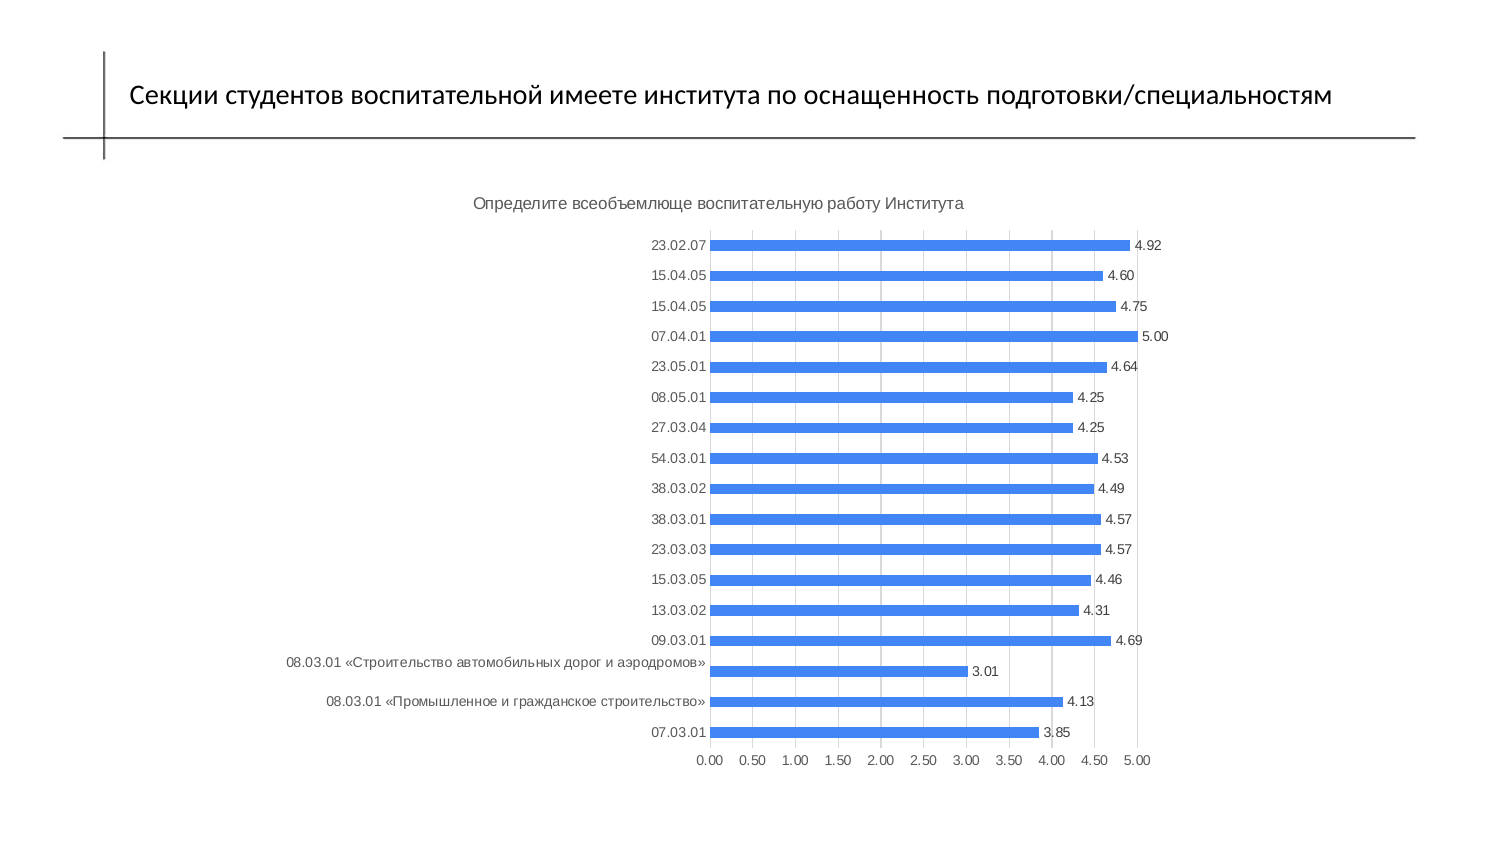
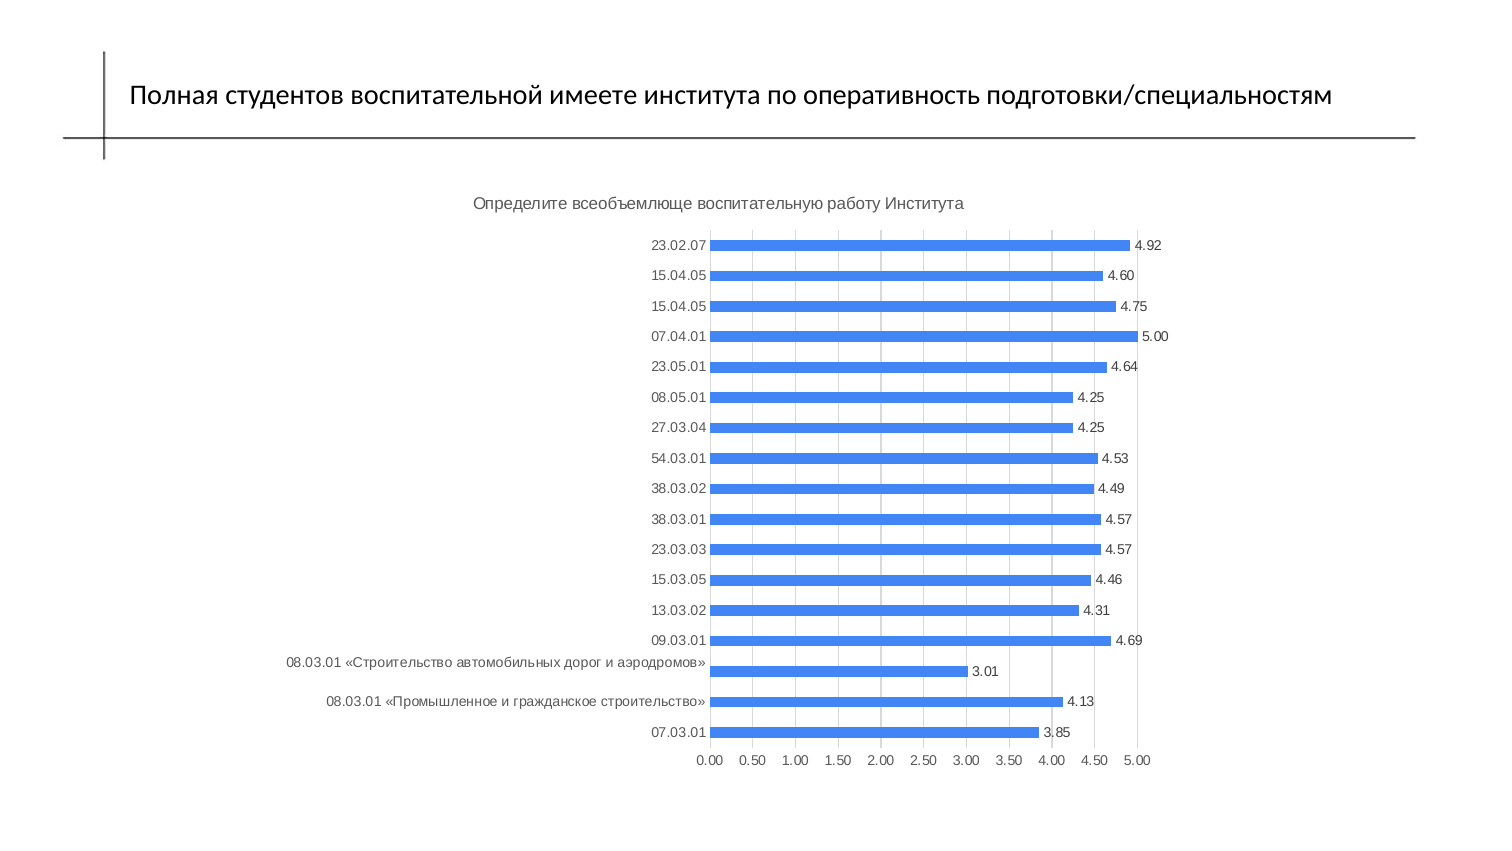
Секции: Секции -> Полная (174, 95)
оснащенность: оснащенность -> оперативность (892, 95)
